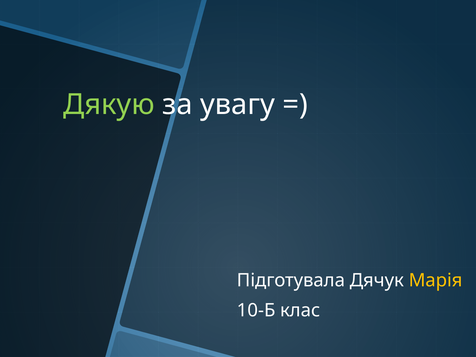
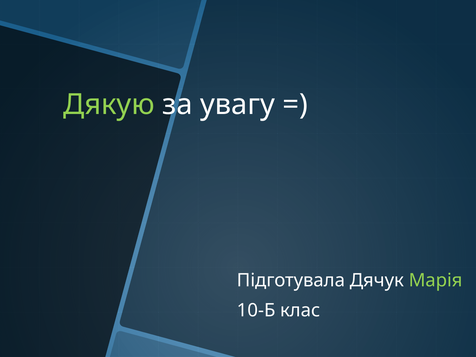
Марія colour: yellow -> light green (436, 281)
